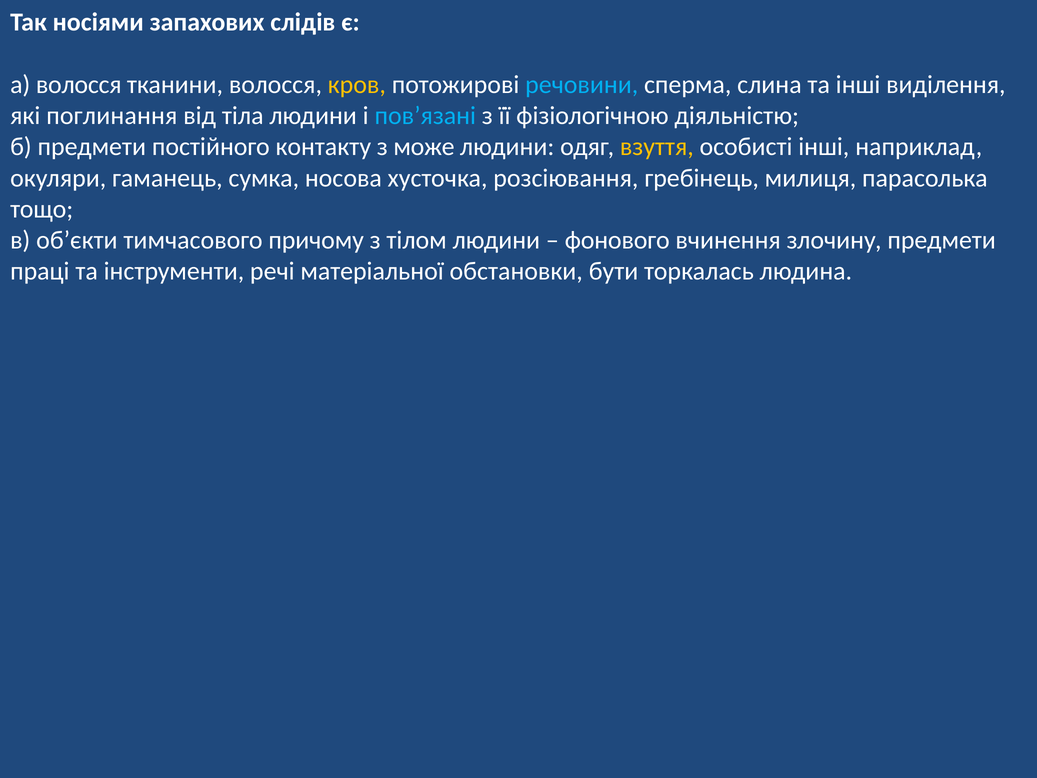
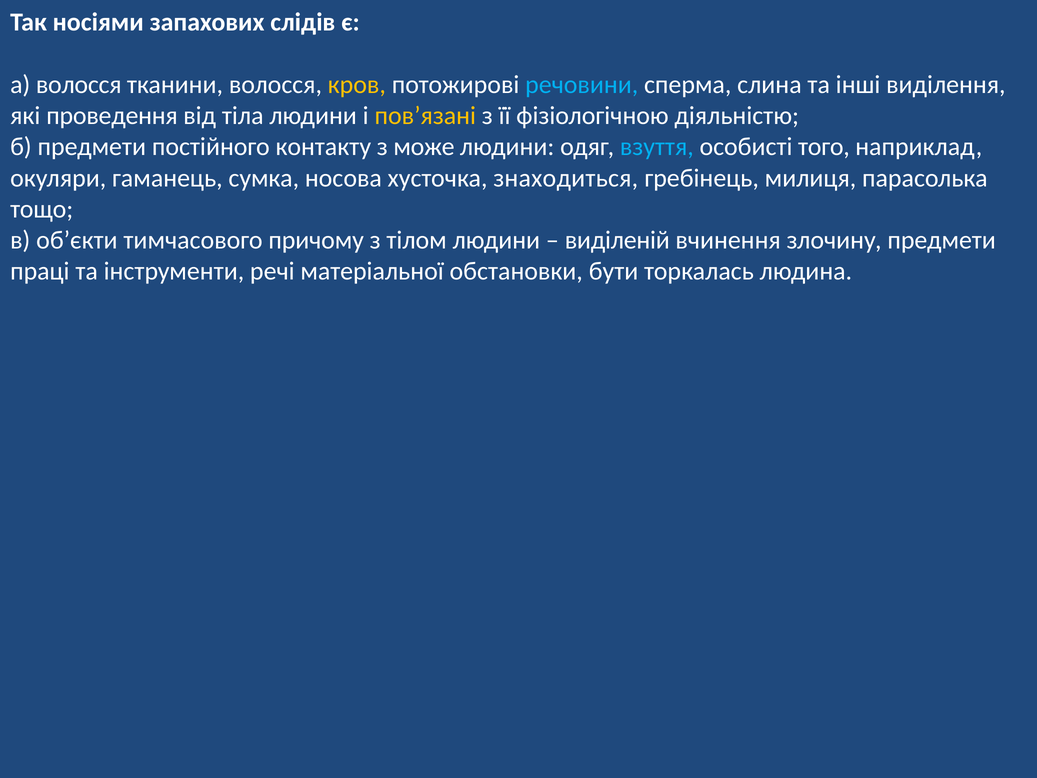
поглинання: поглинання -> проведення (112, 116)
пов’язані colour: light blue -> yellow (425, 116)
взуття colour: yellow -> light blue (657, 147)
особисті інші: інші -> того (824, 147)
розсіювання: розсіювання -> знаходиться (566, 178)
фонового: фонового -> виділеній (617, 240)
